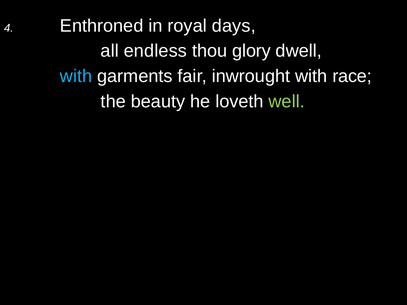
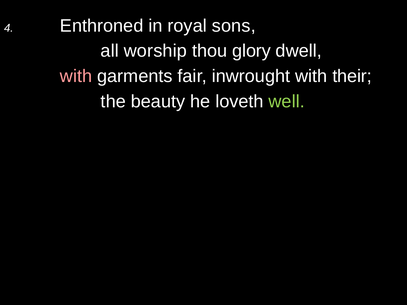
days: days -> sons (234, 26)
endless: endless -> worship (155, 51)
with colour: light blue -> pink (76, 76)
race: race -> their (352, 76)
